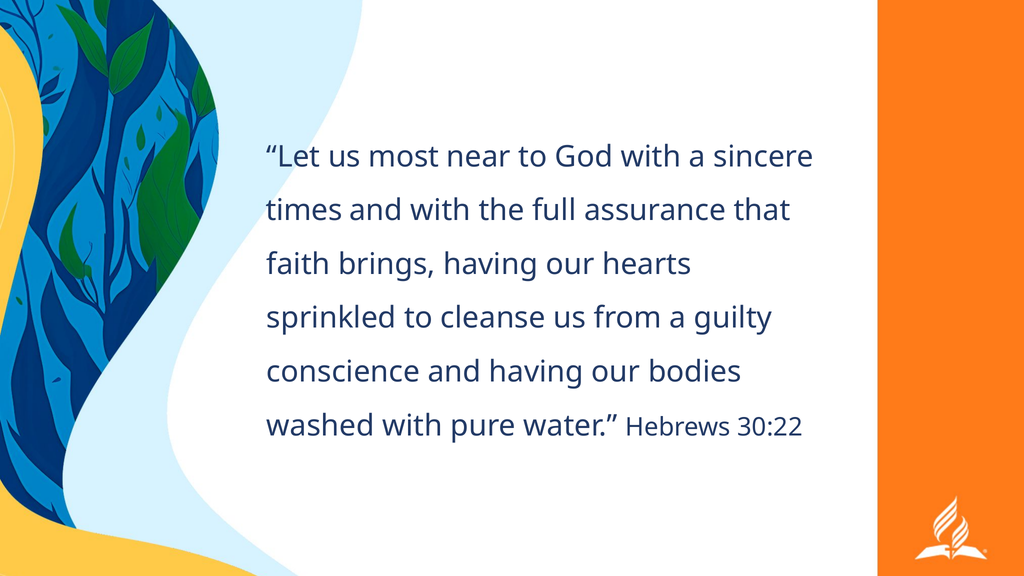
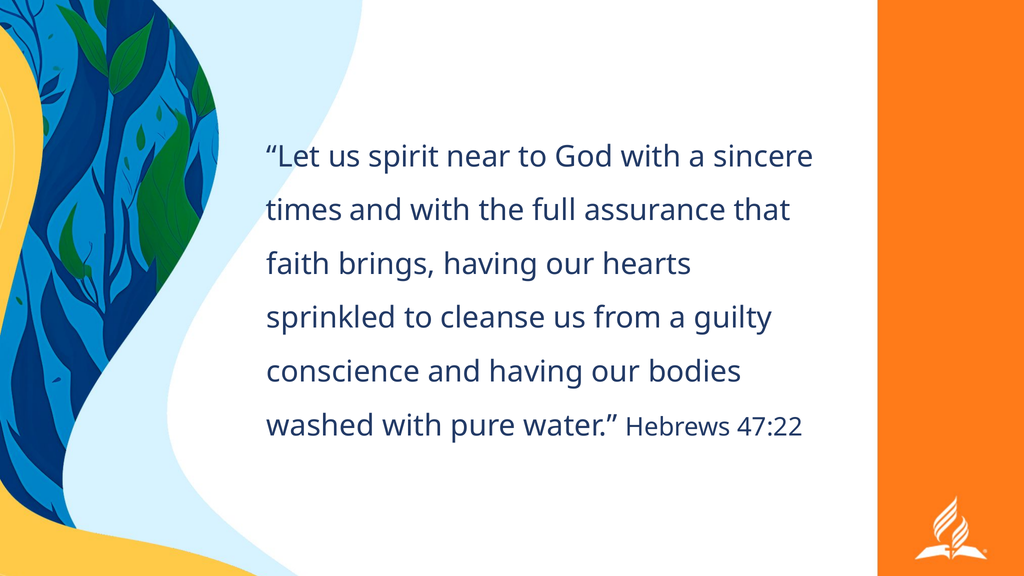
most: most -> spirit (404, 157)
30:22: 30:22 -> 47:22 (770, 427)
